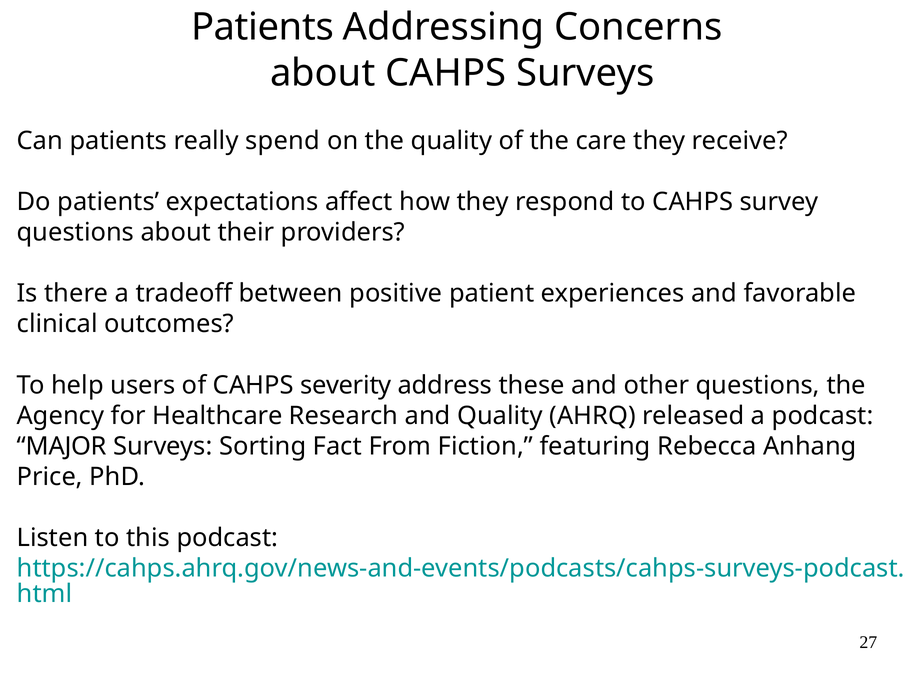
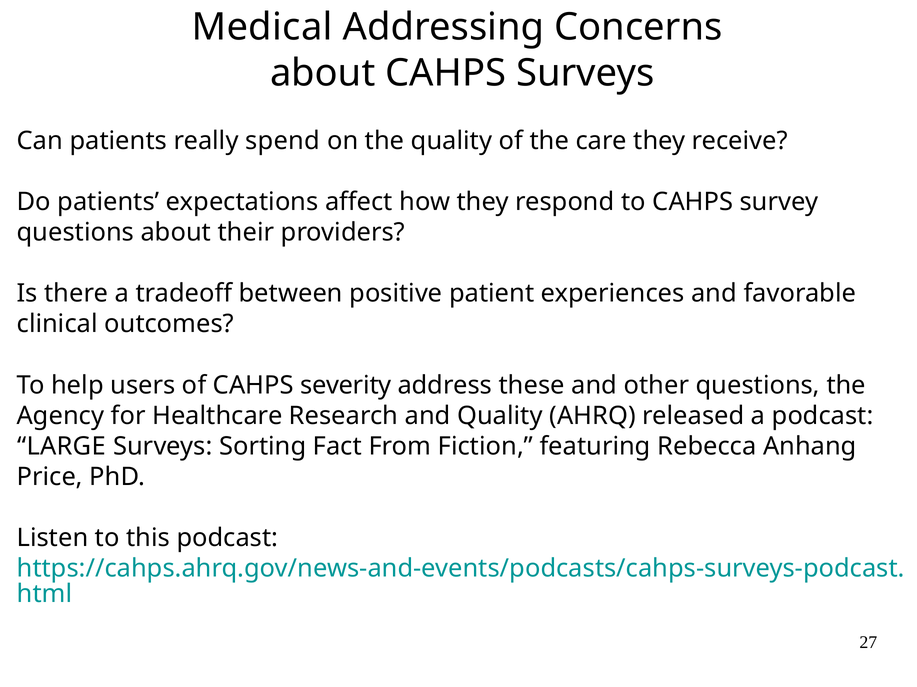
Patients: Patients -> Medical (262, 27)
MAJOR: MAJOR -> LARGE (62, 447)
